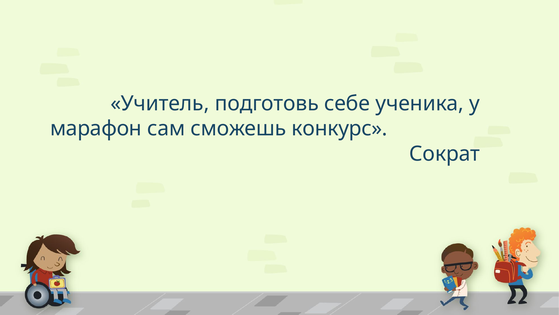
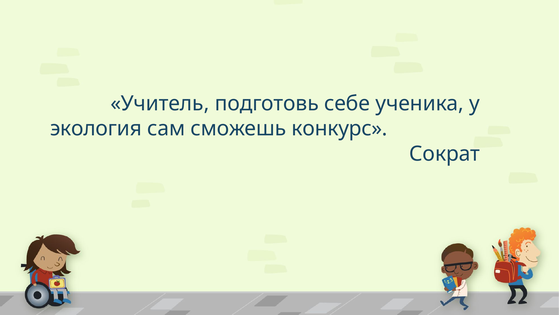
марафон: марафон -> экология (96, 128)
